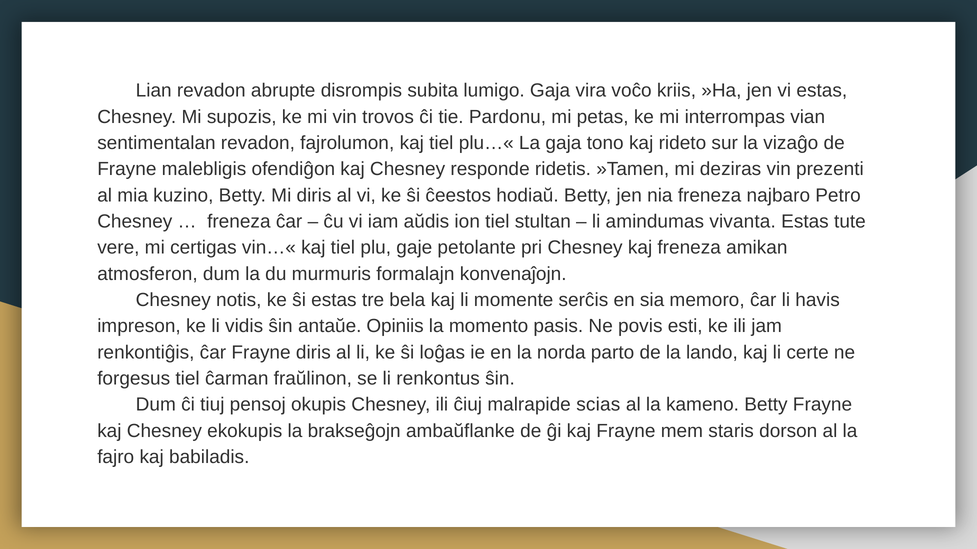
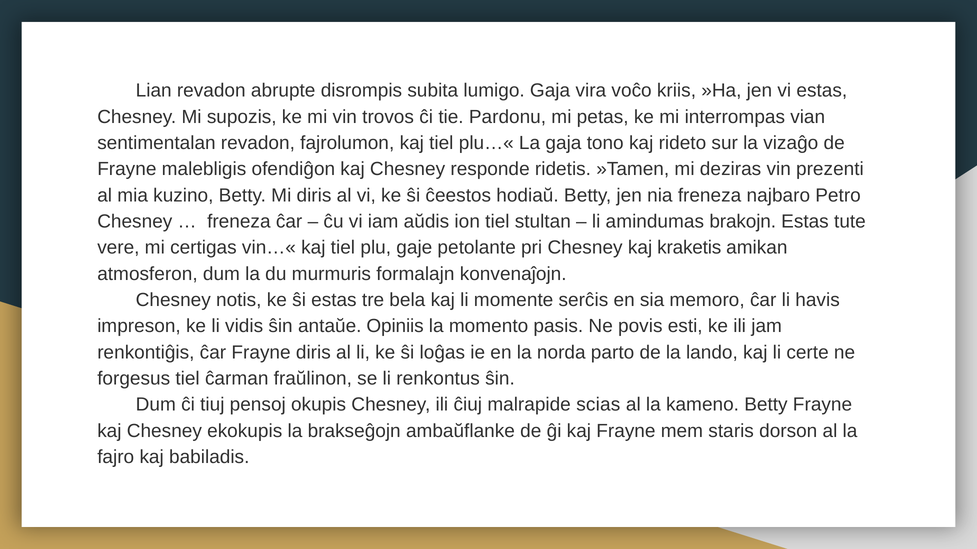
vivanta: vivanta -> brakojn (743, 222)
kaj freneza: freneza -> kraketis (689, 248)
